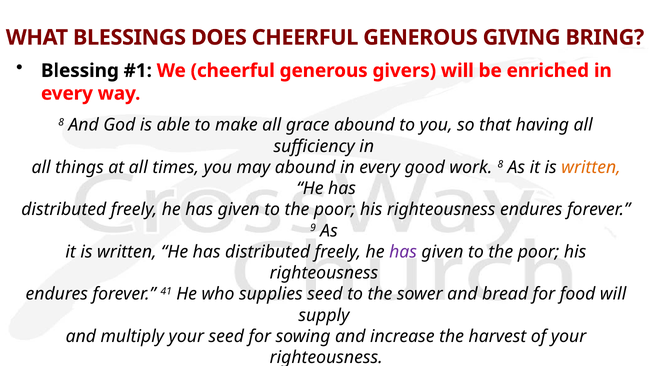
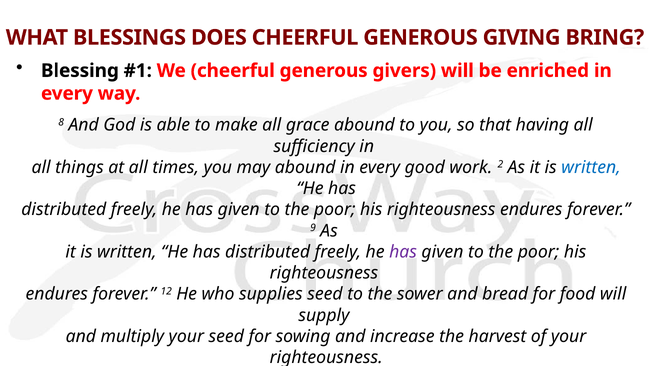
work 8: 8 -> 2 (500, 164)
written colour: orange -> blue (591, 167)
41: 41 -> 12 (166, 291)
